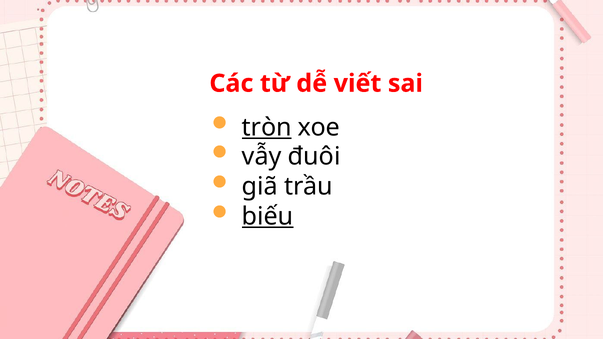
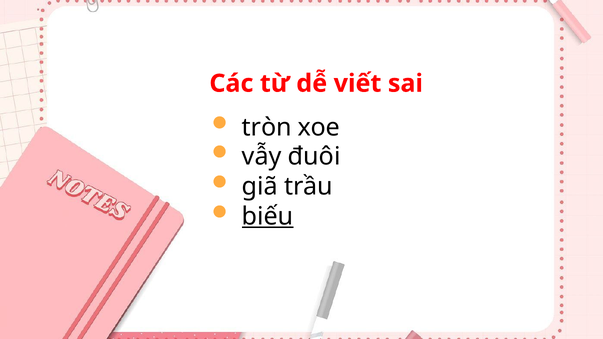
tròn underline: present -> none (267, 128)
